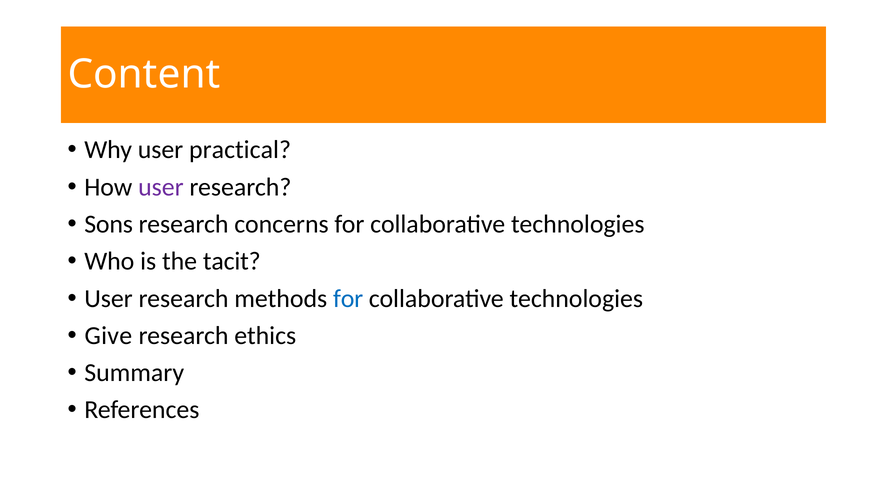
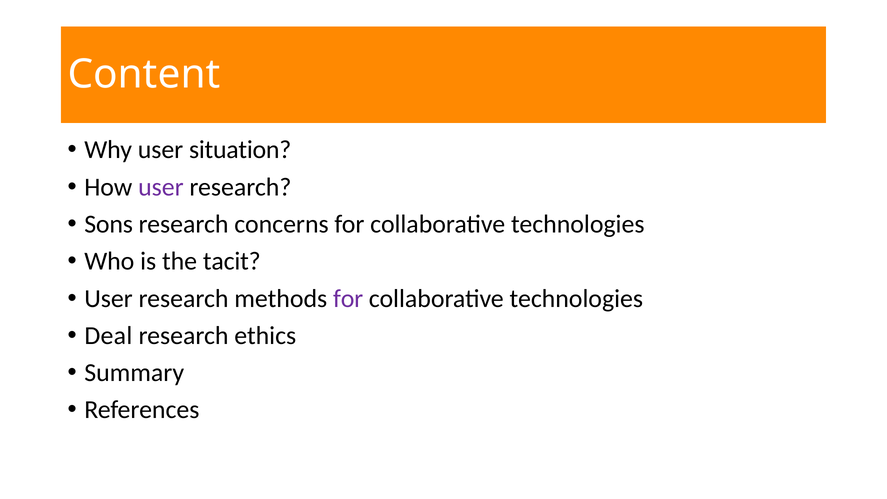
practical: practical -> situation (240, 150)
for colour: blue -> purple (348, 298)
Give: Give -> Deal (108, 336)
